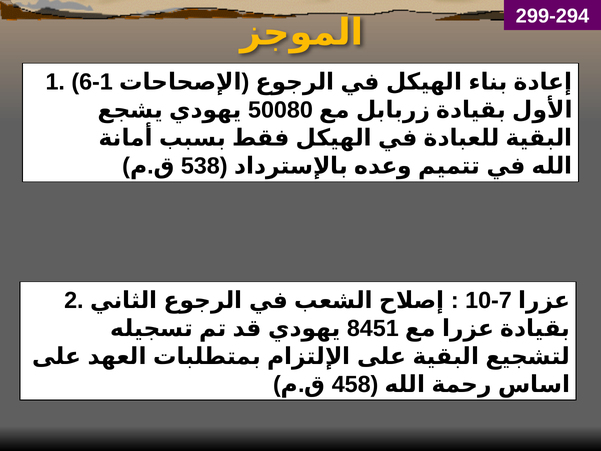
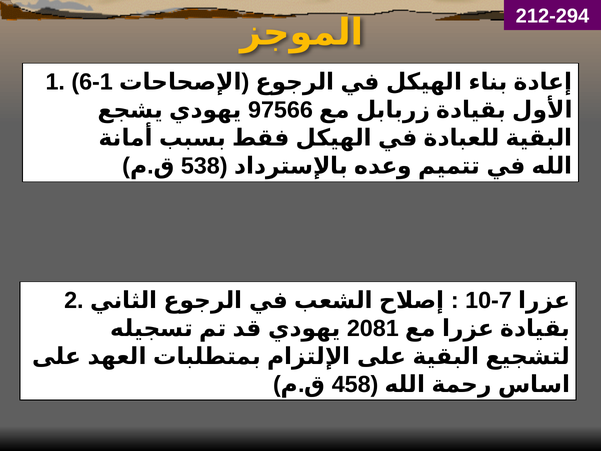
299-294: 299-294 -> 212-294 (552, 16)
50080: 50080 -> 97566 (280, 110)
8451: 8451 -> 2081 (373, 328)
